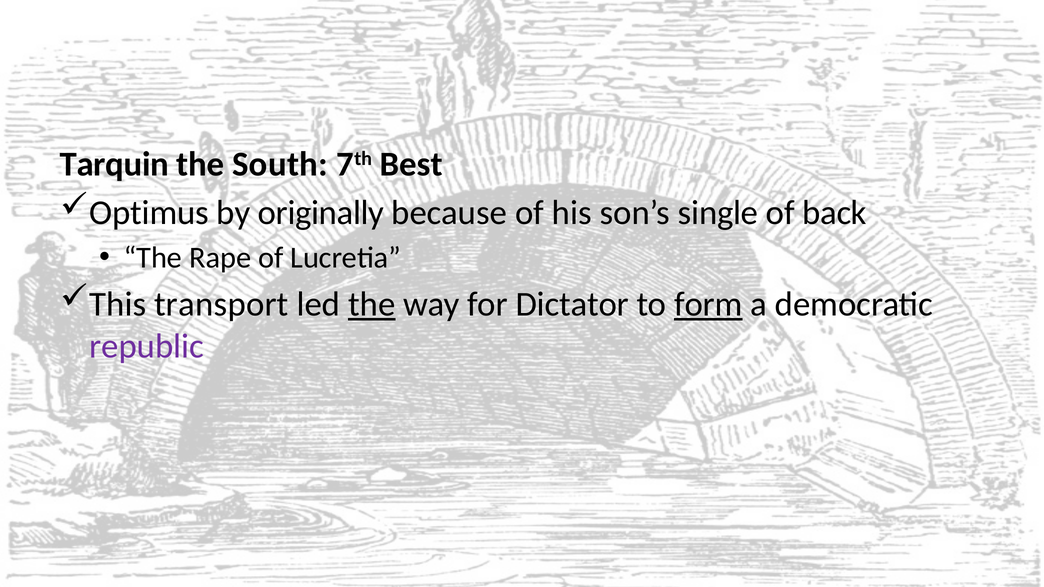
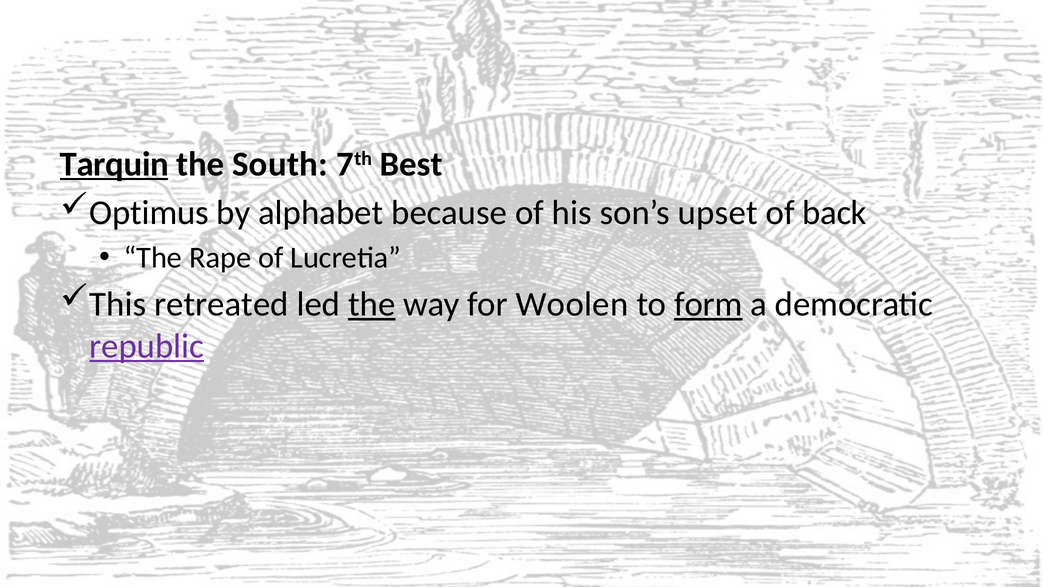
Tarquin underline: none -> present (114, 164)
originally: originally -> alphabet (321, 213)
single: single -> upset (718, 213)
transport: transport -> retreated (221, 304)
Dictator: Dictator -> Woolen (572, 304)
republic underline: none -> present (147, 346)
